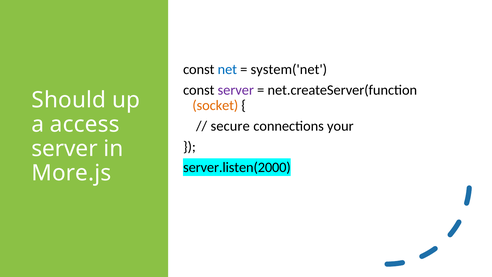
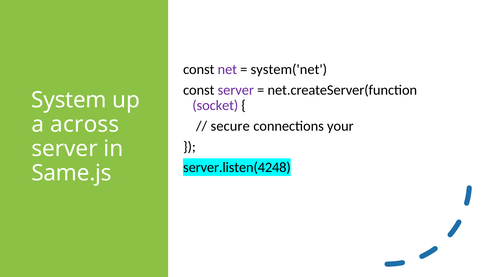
net colour: blue -> purple (227, 69)
Should: Should -> System (69, 100)
socket colour: orange -> purple (215, 105)
access: access -> across (85, 124)
server.listen(2000: server.listen(2000 -> server.listen(4248 (237, 167)
More.js: More.js -> Same.js (71, 173)
